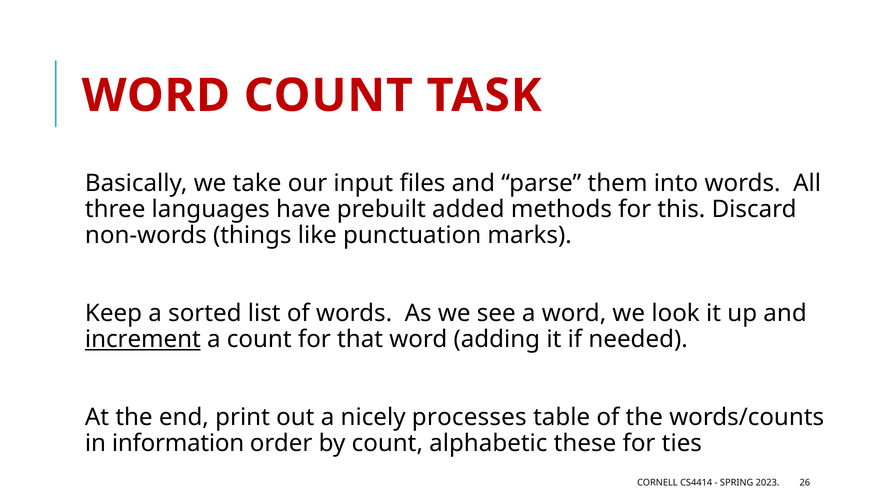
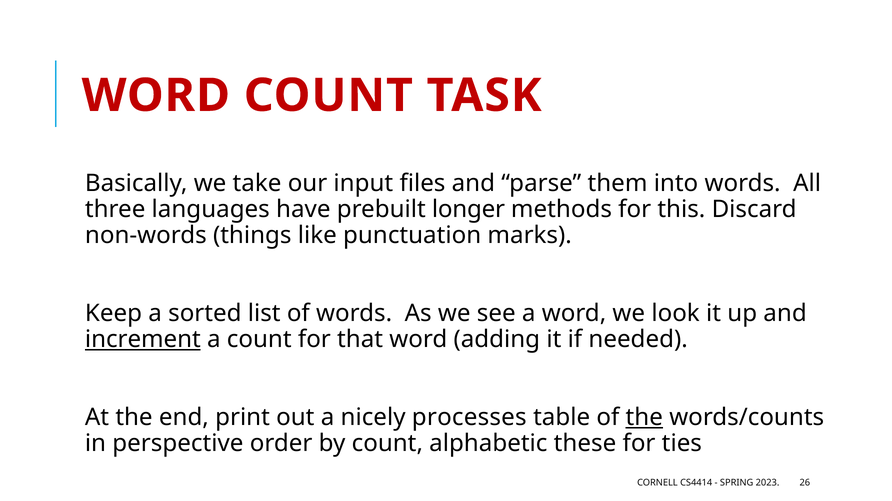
added: added -> longer (468, 210)
the underline: none -> present (644, 418)
information: information -> perspective (178, 444)
